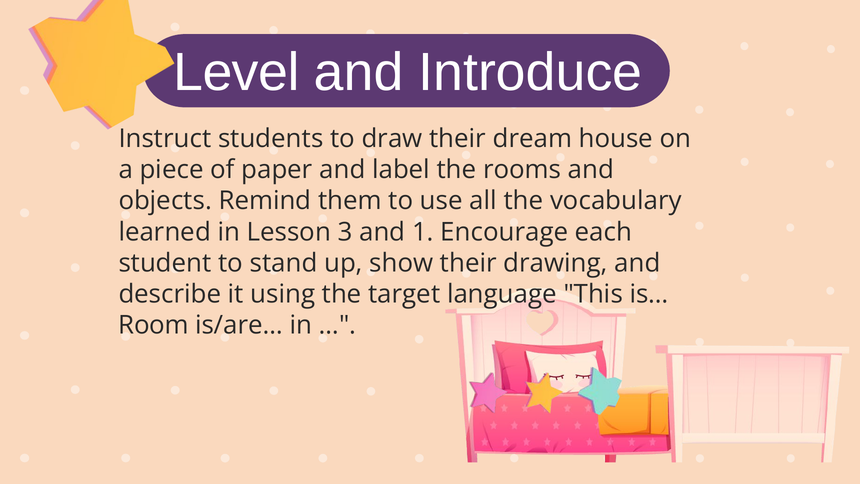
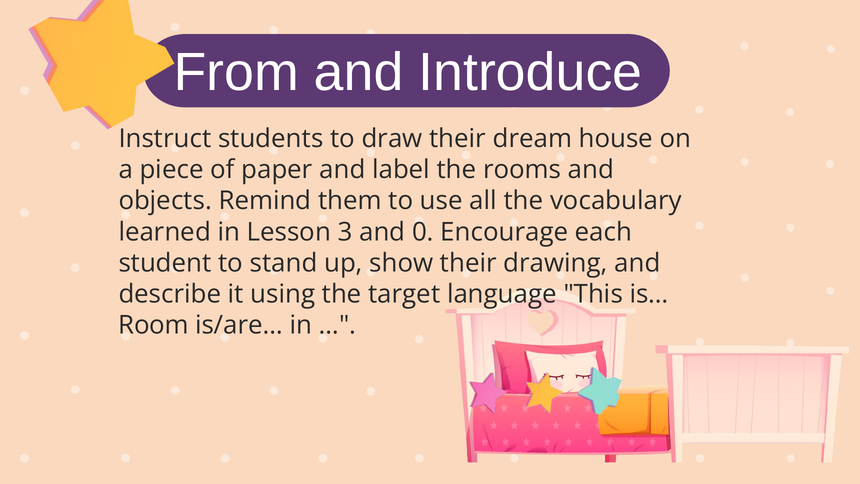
Level: Level -> From (236, 73)
1: 1 -> 0 (423, 232)
